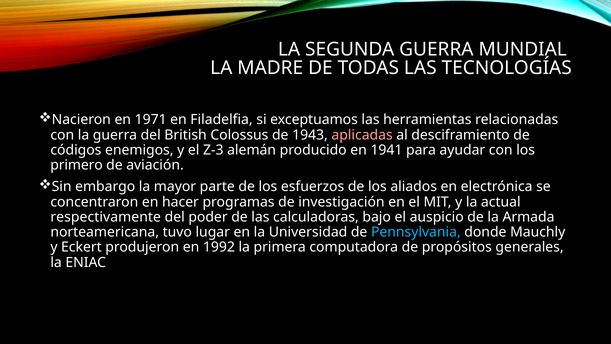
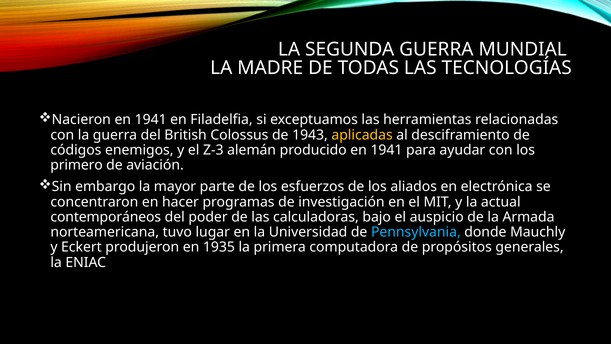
Nacieron en 1971: 1971 -> 1941 (151, 120)
aplicadas colour: pink -> yellow (362, 135)
respectivamente: respectivamente -> contemporáneos (106, 217)
1992: 1992 -> 1935 (219, 247)
